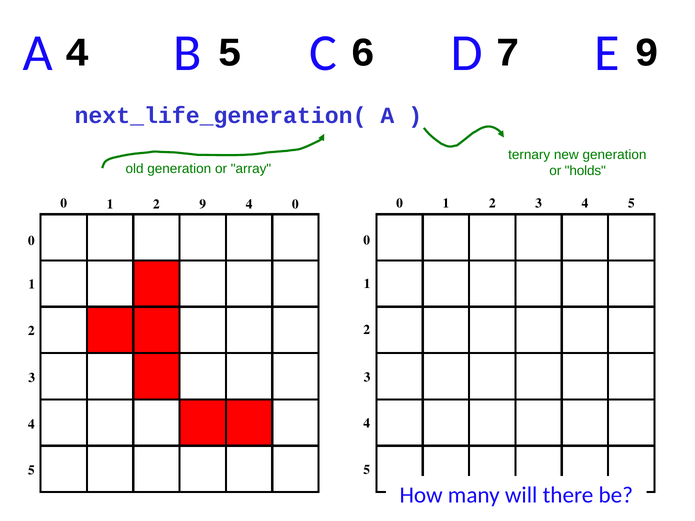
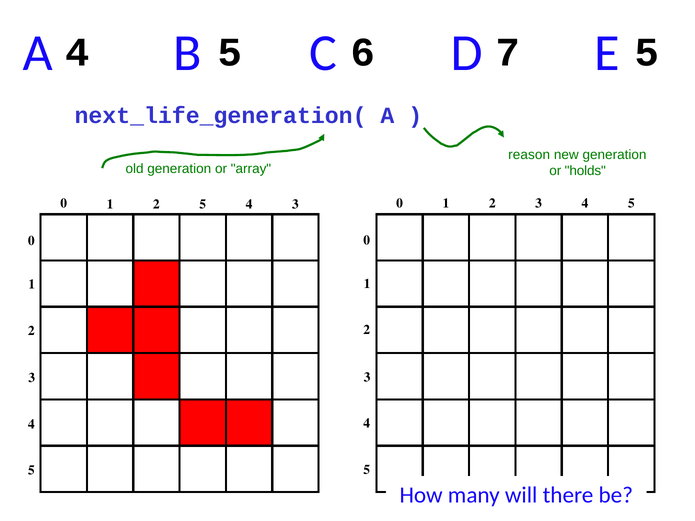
7 9: 9 -> 5 (647, 52)
ternary: ternary -> reason (529, 155)
2 9: 9 -> 5 (203, 204)
4 0: 0 -> 3 (295, 204)
